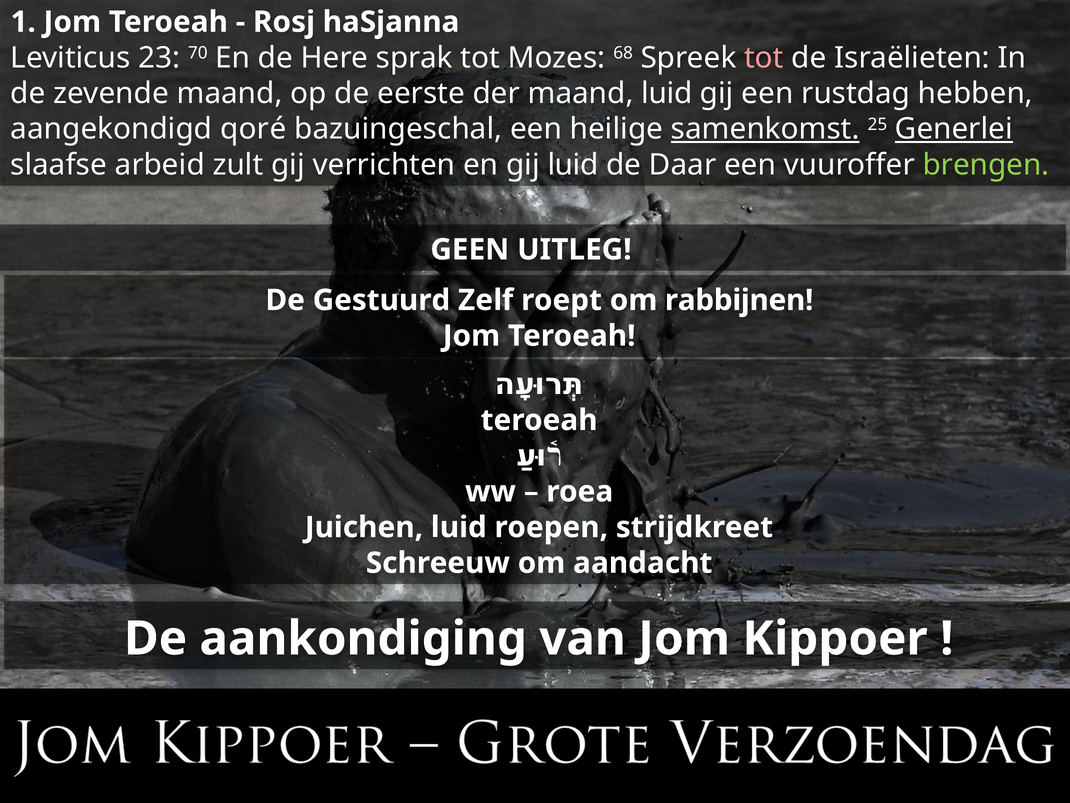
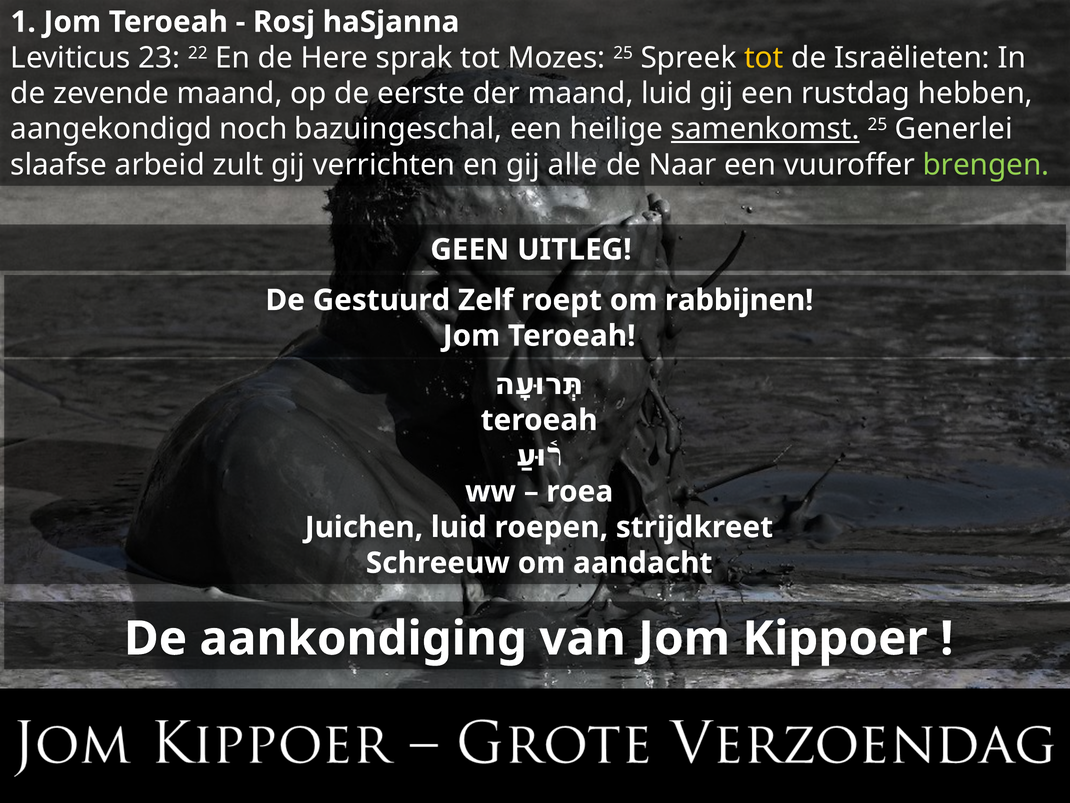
70: 70 -> 22 (198, 53)
Mozes 68: 68 -> 25 (623, 53)
tot colour: pink -> yellow (764, 58)
qoré: qoré -> noch (253, 129)
Generlei underline: present -> none (954, 129)
gij luid: luid -> alle (573, 165)
Daar: Daar -> Naar (683, 165)
